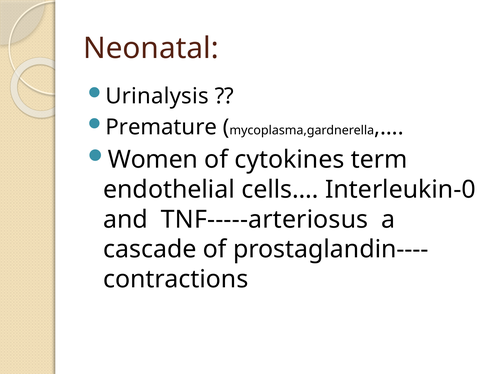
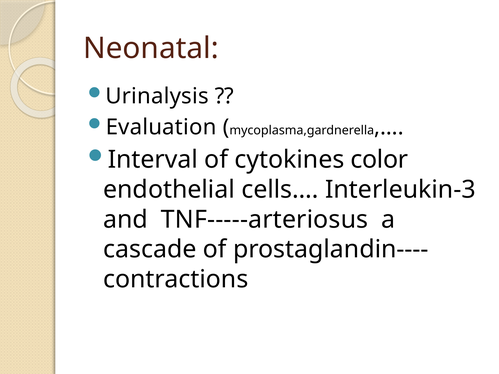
Premature: Premature -> Evaluation (161, 127)
Women: Women -> Interval (153, 160)
term: term -> color (379, 160)
Interleukin-0: Interleukin-0 -> Interleukin-3 (400, 190)
